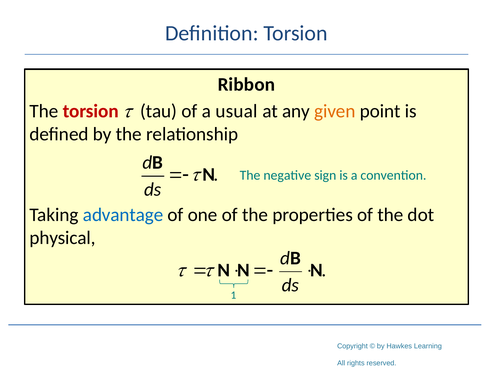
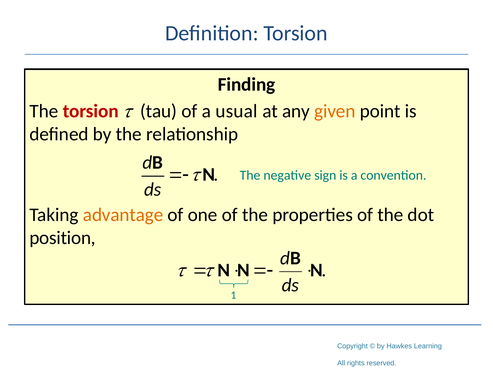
Ribbon: Ribbon -> Finding (247, 84)
advantage colour: blue -> orange (123, 215)
physical: physical -> position (63, 238)
